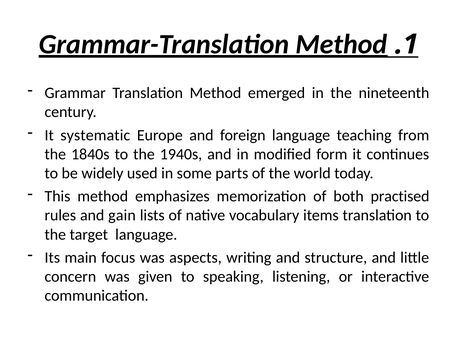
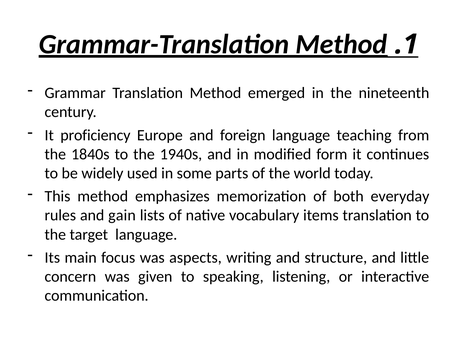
systematic: systematic -> proficiency (95, 135)
practised: practised -> everyday (400, 196)
